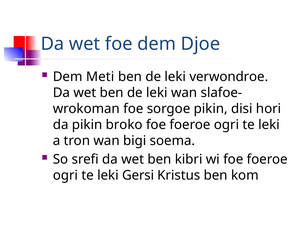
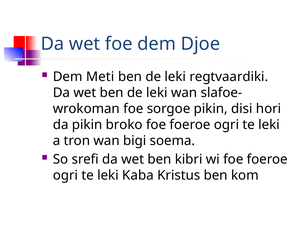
verwondroe: verwondroe -> regtvaardiki (229, 76)
Gersi: Gersi -> Kaba (138, 175)
